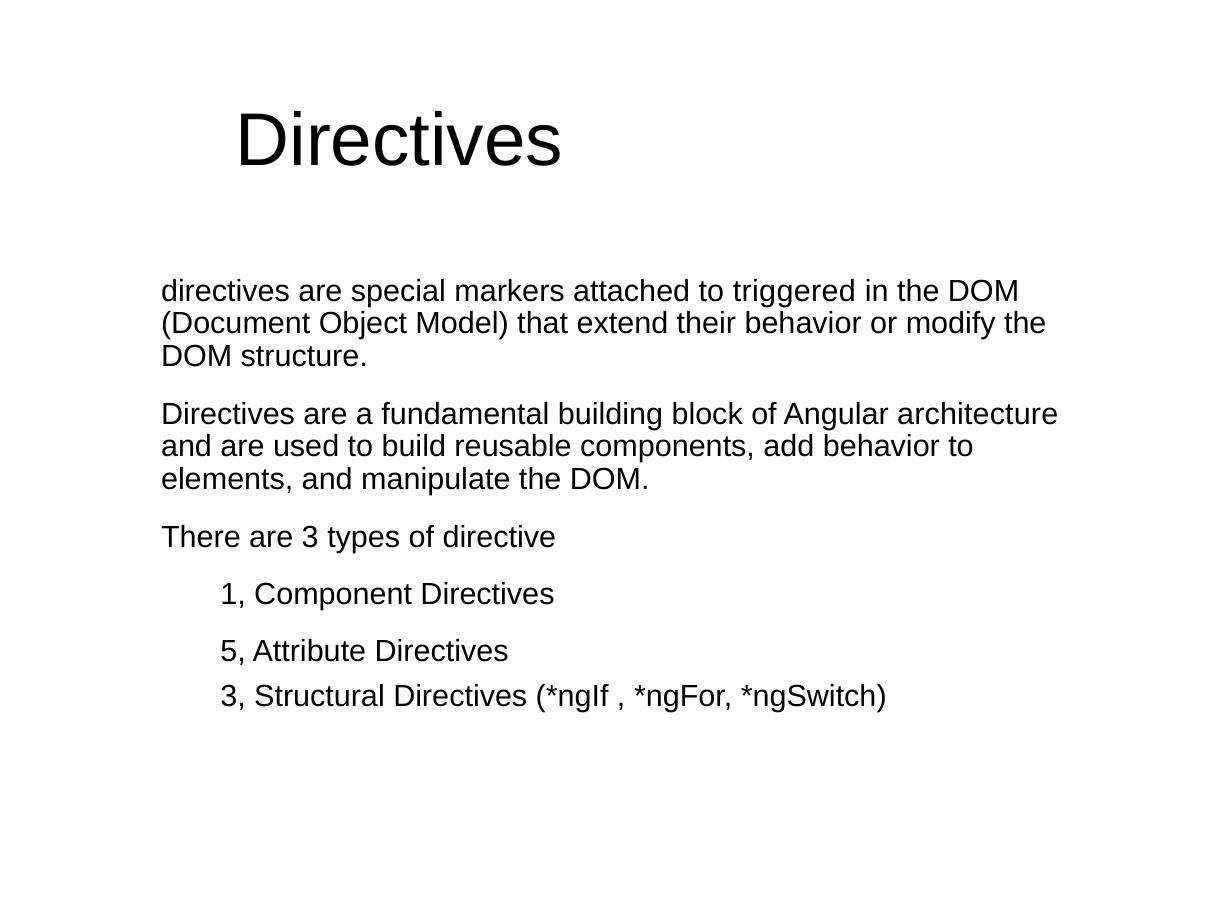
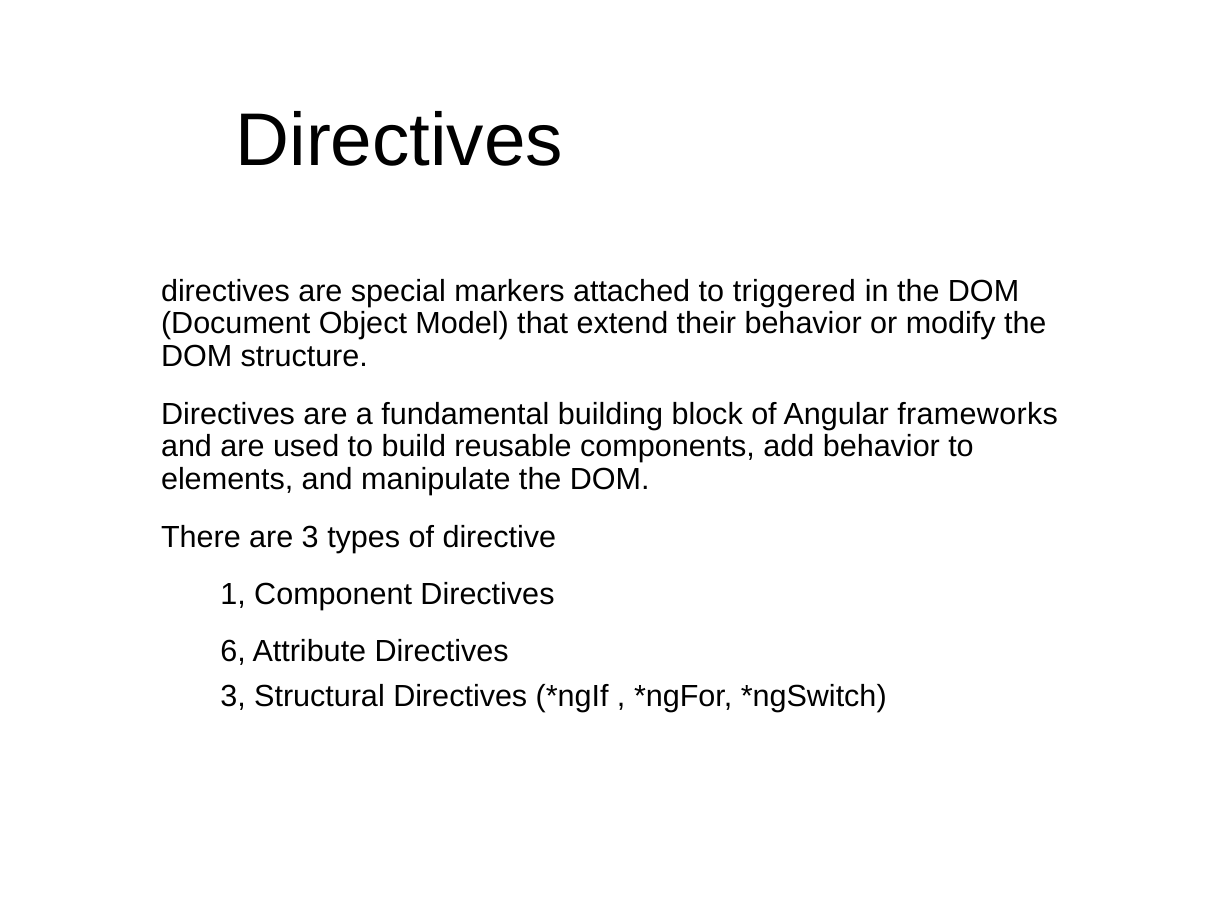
architecture: architecture -> frameworks (978, 414)
5: 5 -> 6 (233, 651)
